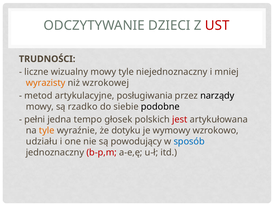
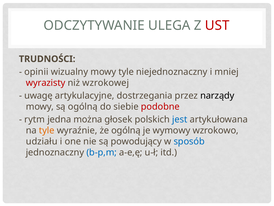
DZIECI: DZIECI -> ULEGA (169, 25)
liczne: liczne -> opinii (36, 72)
wyrazisty colour: orange -> red (46, 83)
metod: metod -> uwagę (38, 95)
posługiwania: posługiwania -> dostrzegania (145, 95)
są rzadko: rzadko -> ogólną (83, 106)
podobne colour: black -> red (160, 106)
pełni: pełni -> rytm (35, 119)
tempo: tempo -> można (88, 119)
jest colour: red -> blue (180, 119)
że dotyku: dotyku -> ogólną (126, 130)
b-p,m colour: red -> blue (102, 152)
